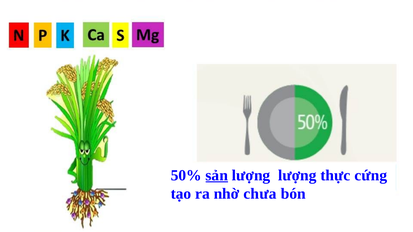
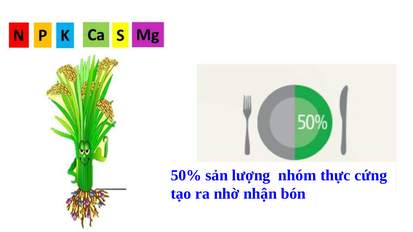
sản underline: present -> none (217, 176)
lượng lượng: lượng -> nhóm (297, 176)
chưa: chưa -> nhận (260, 194)
